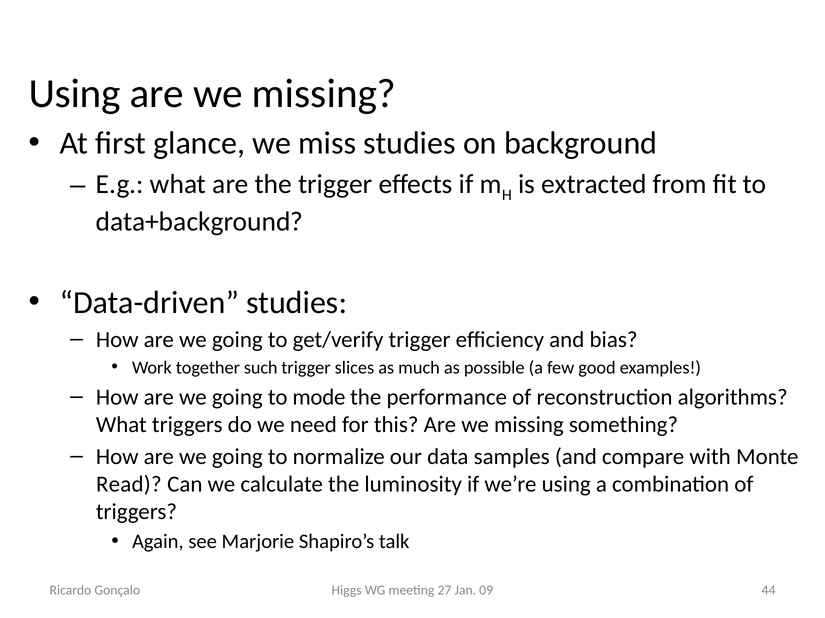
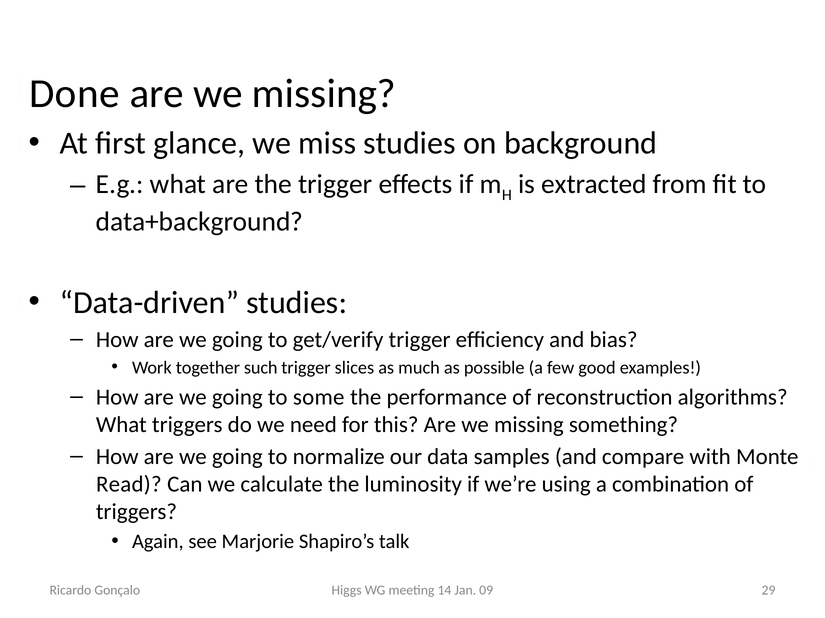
Using: Using -> Done (74, 94)
mode: mode -> some (319, 398)
27: 27 -> 14 (444, 591)
44: 44 -> 29 (769, 591)
